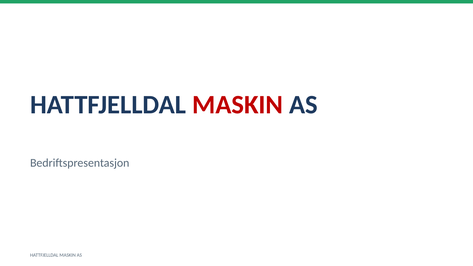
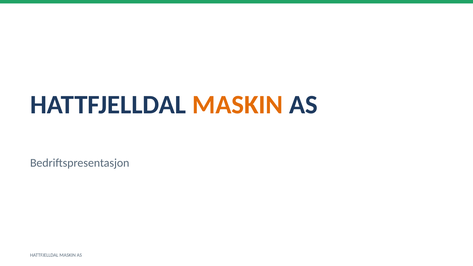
MASKIN colour: red -> orange (238, 105)
